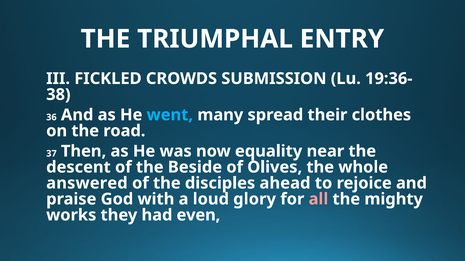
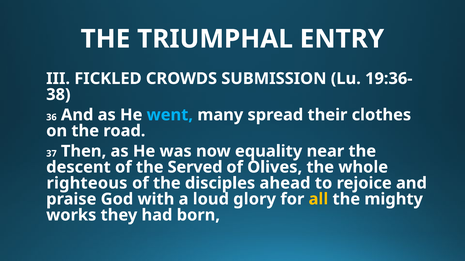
Beside: Beside -> Served (195, 167)
answered: answered -> righteous (87, 183)
all colour: pink -> yellow (318, 200)
even: even -> born (198, 216)
